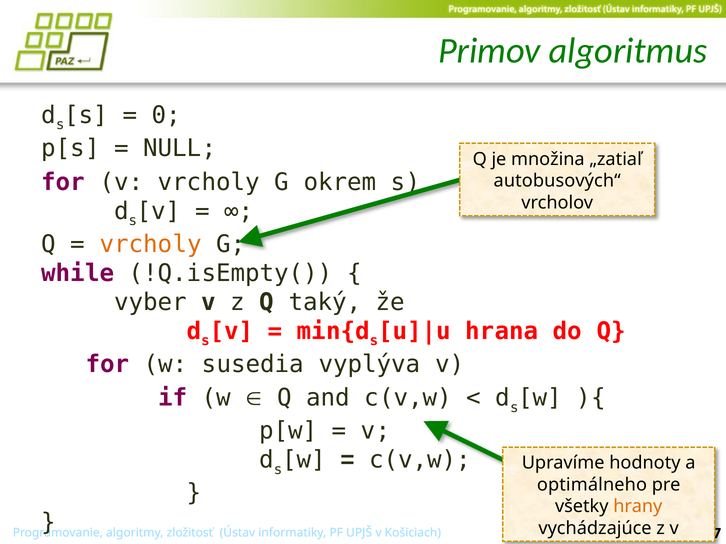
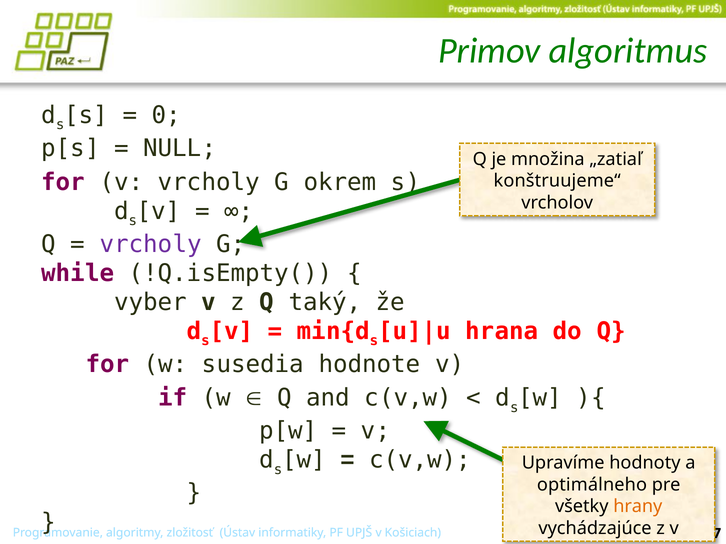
autobusových“: autobusových“ -> konštruujeme“ (557, 181)
vrcholy colour: orange -> purple (151, 244)
vyplýva: vyplýva -> hodnote (370, 364)
